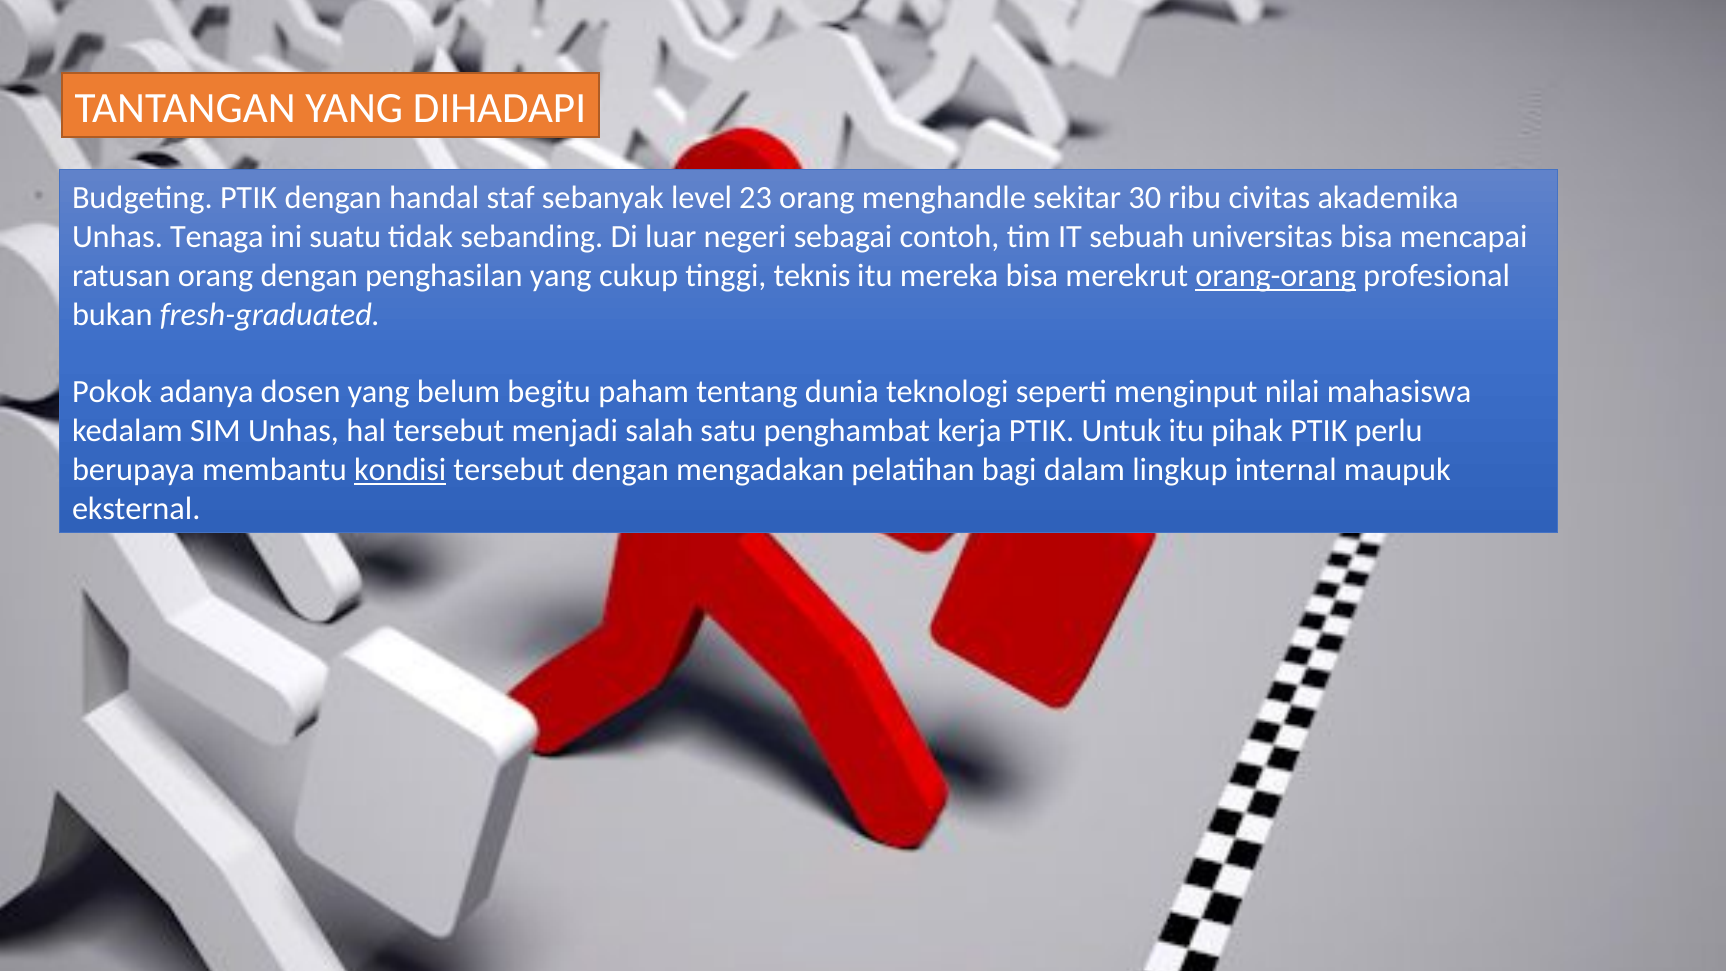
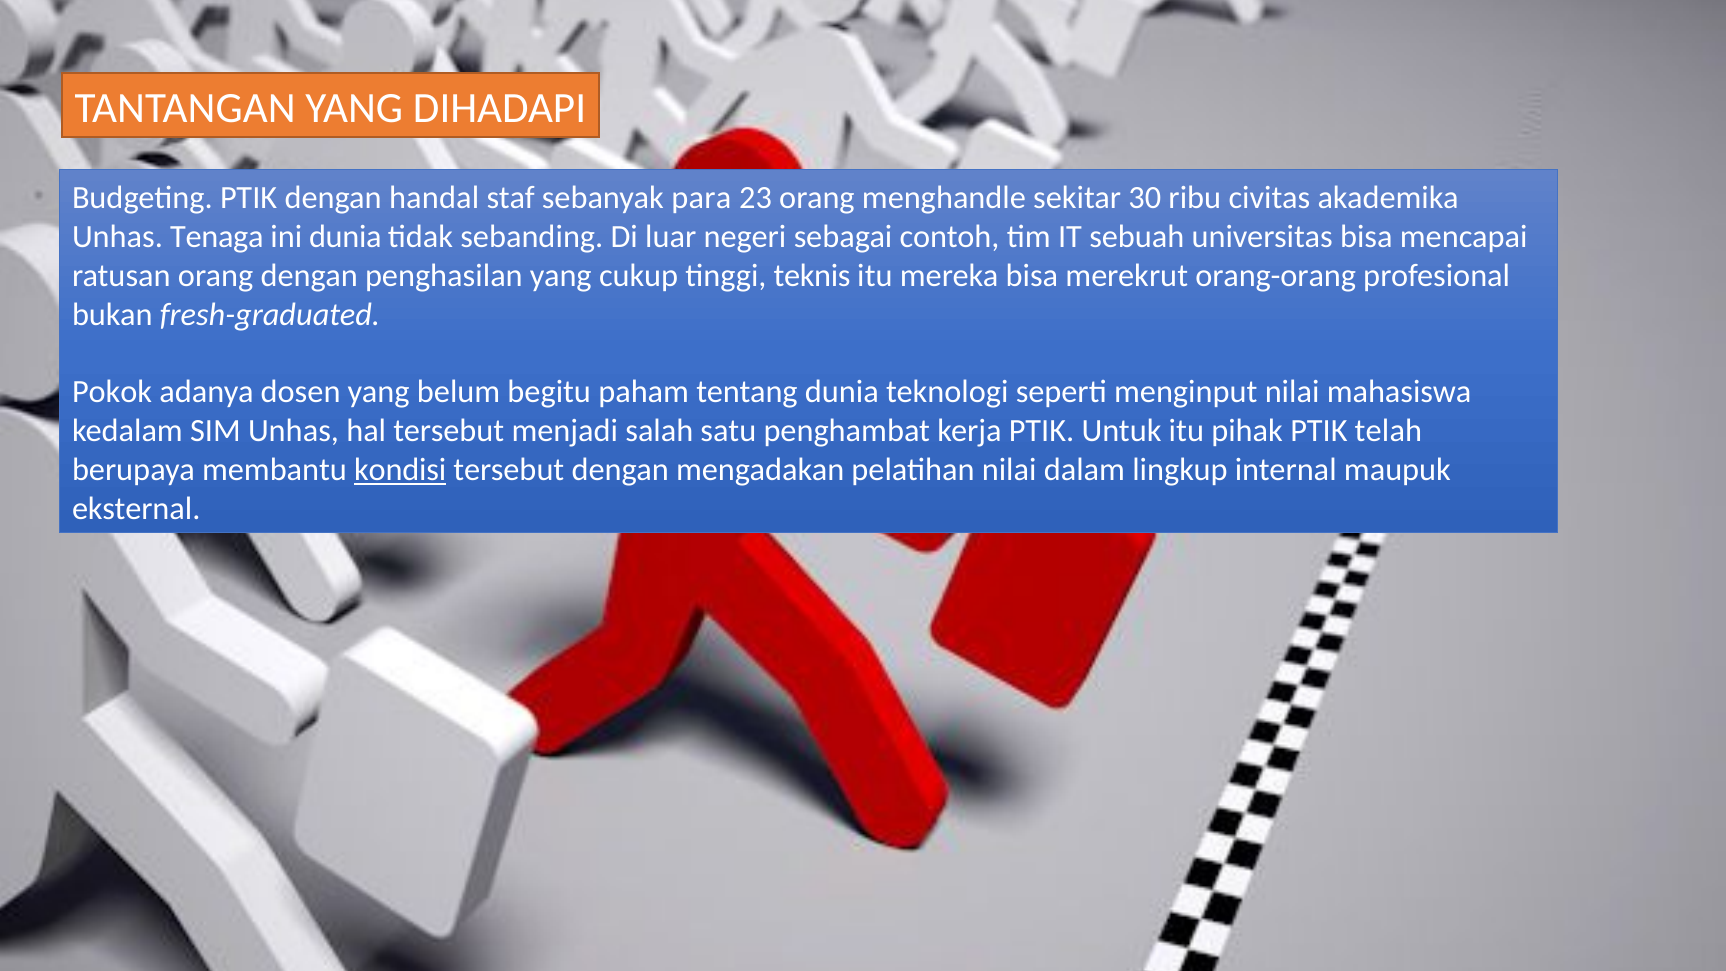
level: level -> para (701, 198)
ini suatu: suatu -> dunia (345, 237)
orang-orang underline: present -> none (1276, 276)
perlu: perlu -> telah (1388, 431)
pelatihan bagi: bagi -> nilai (1009, 470)
